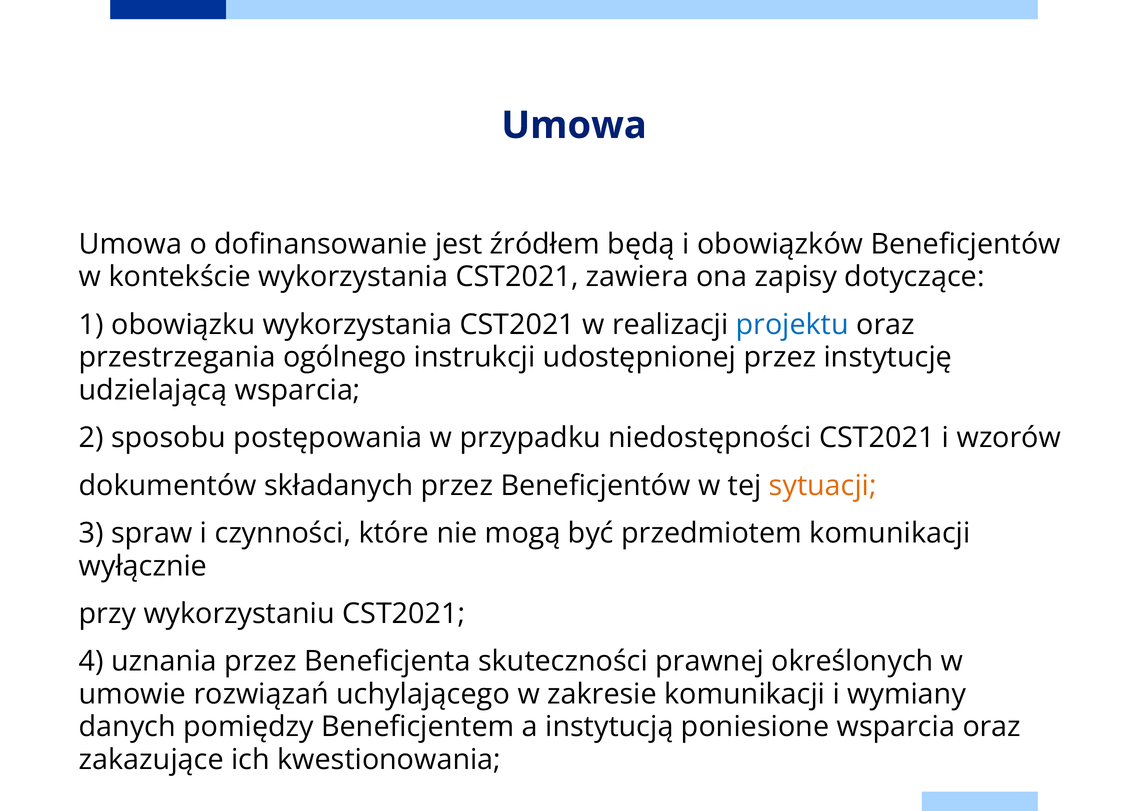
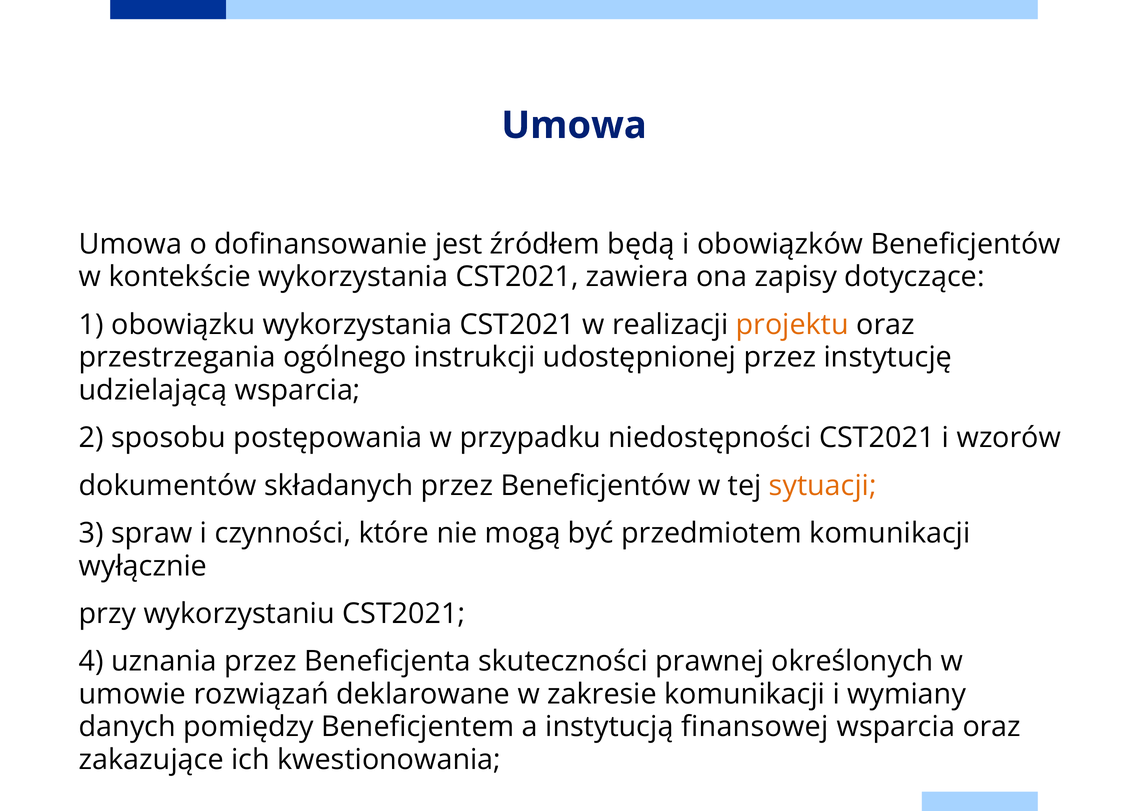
projektu colour: blue -> orange (792, 325)
uchylającego: uchylającego -> deklarowane (423, 695)
poniesione: poniesione -> finansowej (755, 728)
